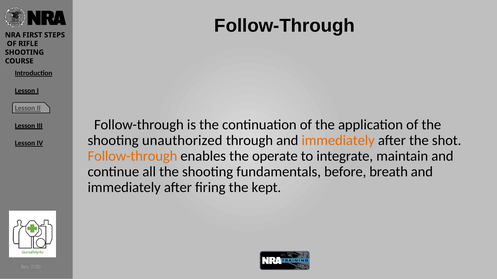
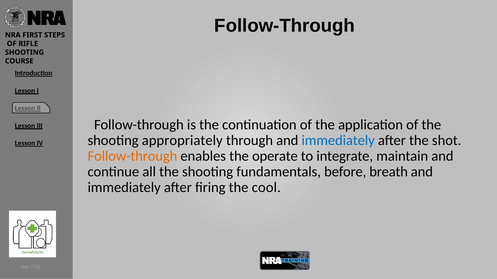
unauthorized: unauthorized -> appropriately (182, 141)
immediately colour: orange -> blue (338, 141)
kept: kept -> cool (266, 188)
